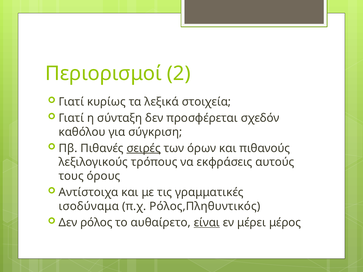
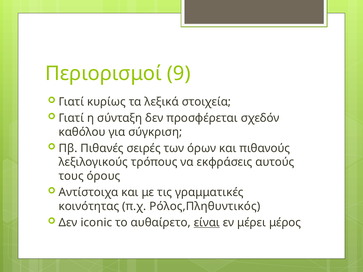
2: 2 -> 9 (179, 74)
σειρές underline: present -> none (144, 148)
ισοδύναμα: ισοδύναμα -> κοινότητας (89, 206)
ρόλος: ρόλος -> iconic (96, 223)
